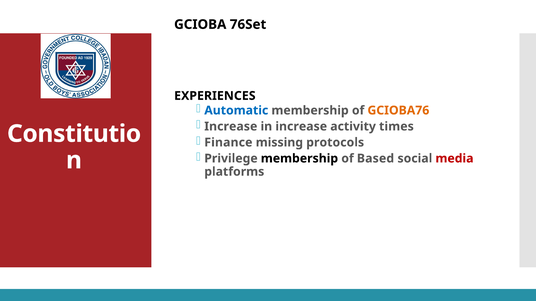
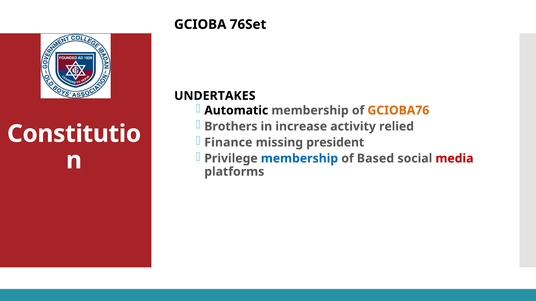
EXPERIENCES: EXPERIENCES -> UNDERTAKES (215, 96)
Automatic colour: blue -> black (236, 111)
Increase: Increase -> Brothers (231, 127)
times: times -> relied (396, 127)
protocols: protocols -> president (335, 143)
membership colour: black -> blue (299, 159)
